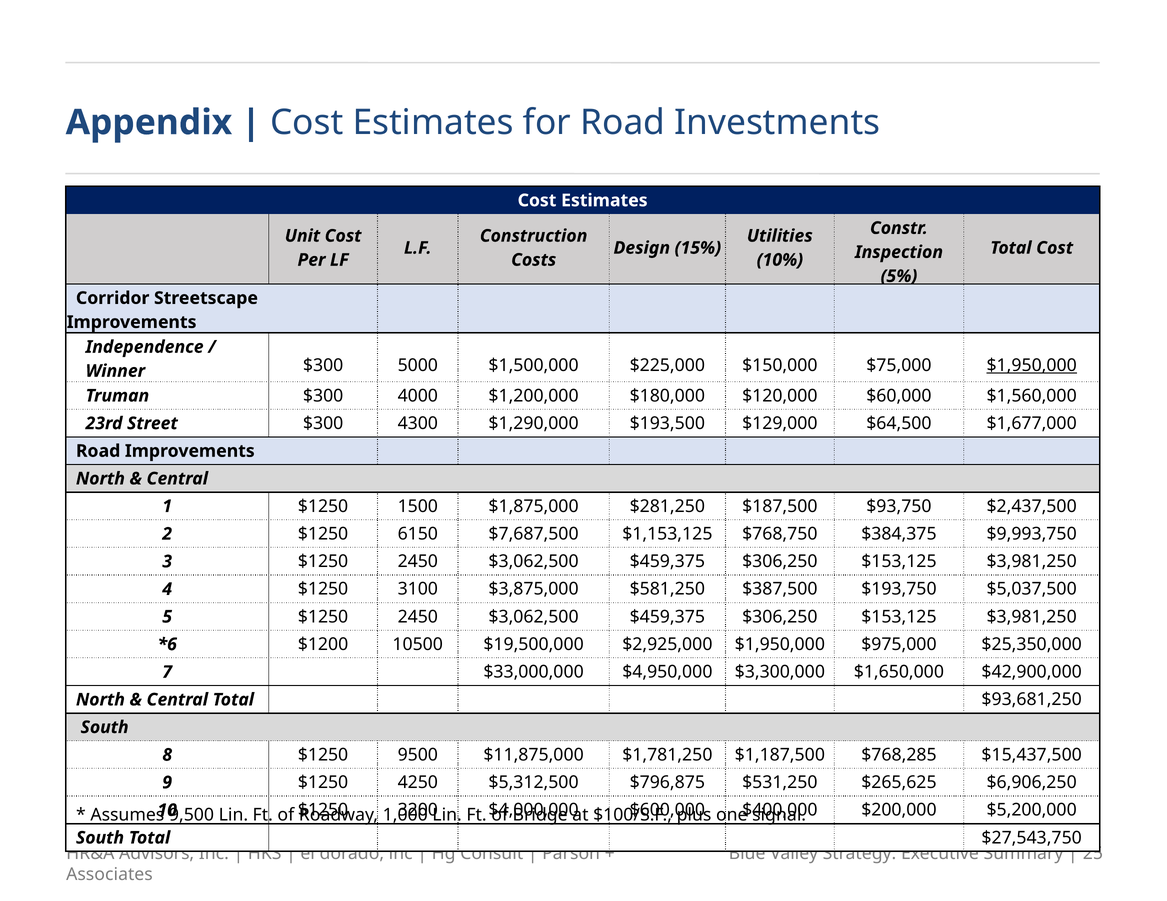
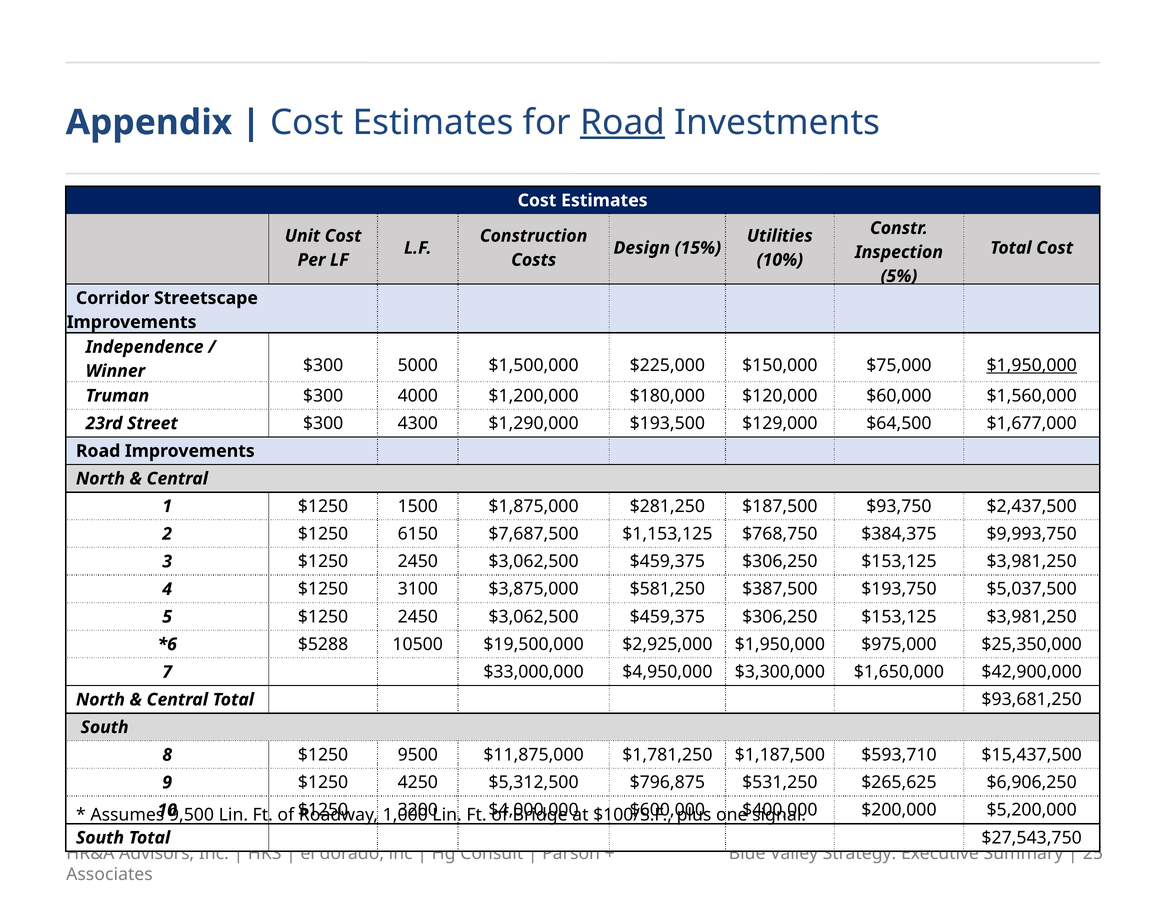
Road underline: none -> present (623, 123)
$1200: $1200 -> $5288 (323, 645)
$768,285: $768,285 -> $593,710 (899, 756)
